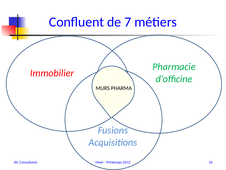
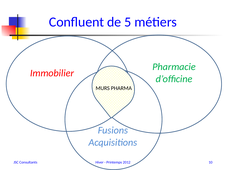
7: 7 -> 5 (128, 22)
